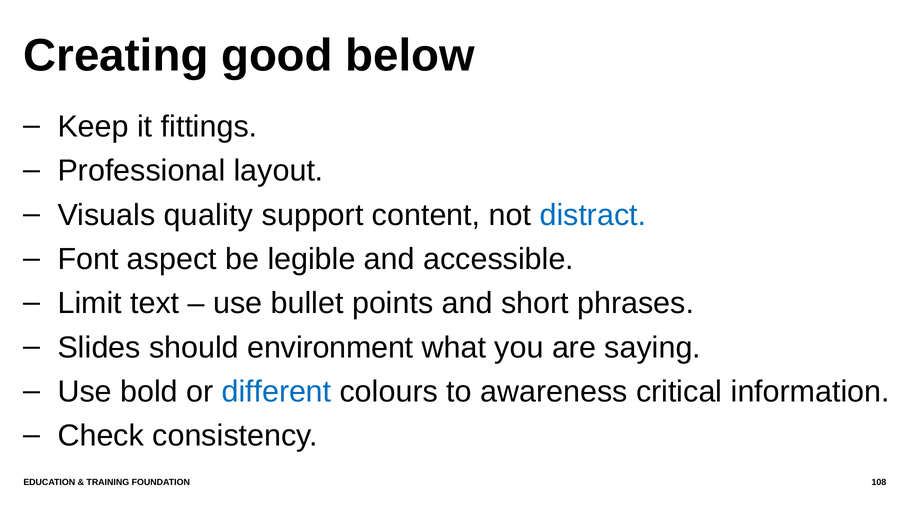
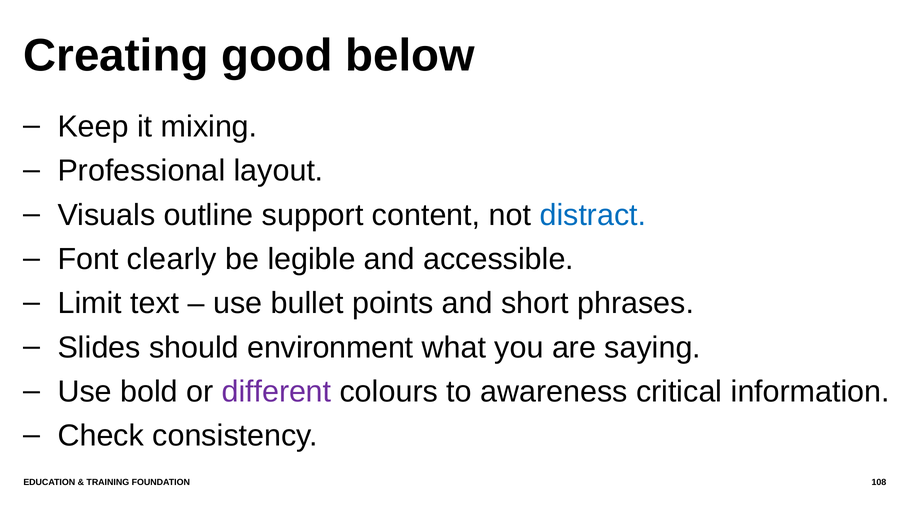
fittings: fittings -> mixing (209, 127)
quality: quality -> outline (209, 215)
aspect: aspect -> clearly (172, 259)
different colour: blue -> purple (277, 392)
